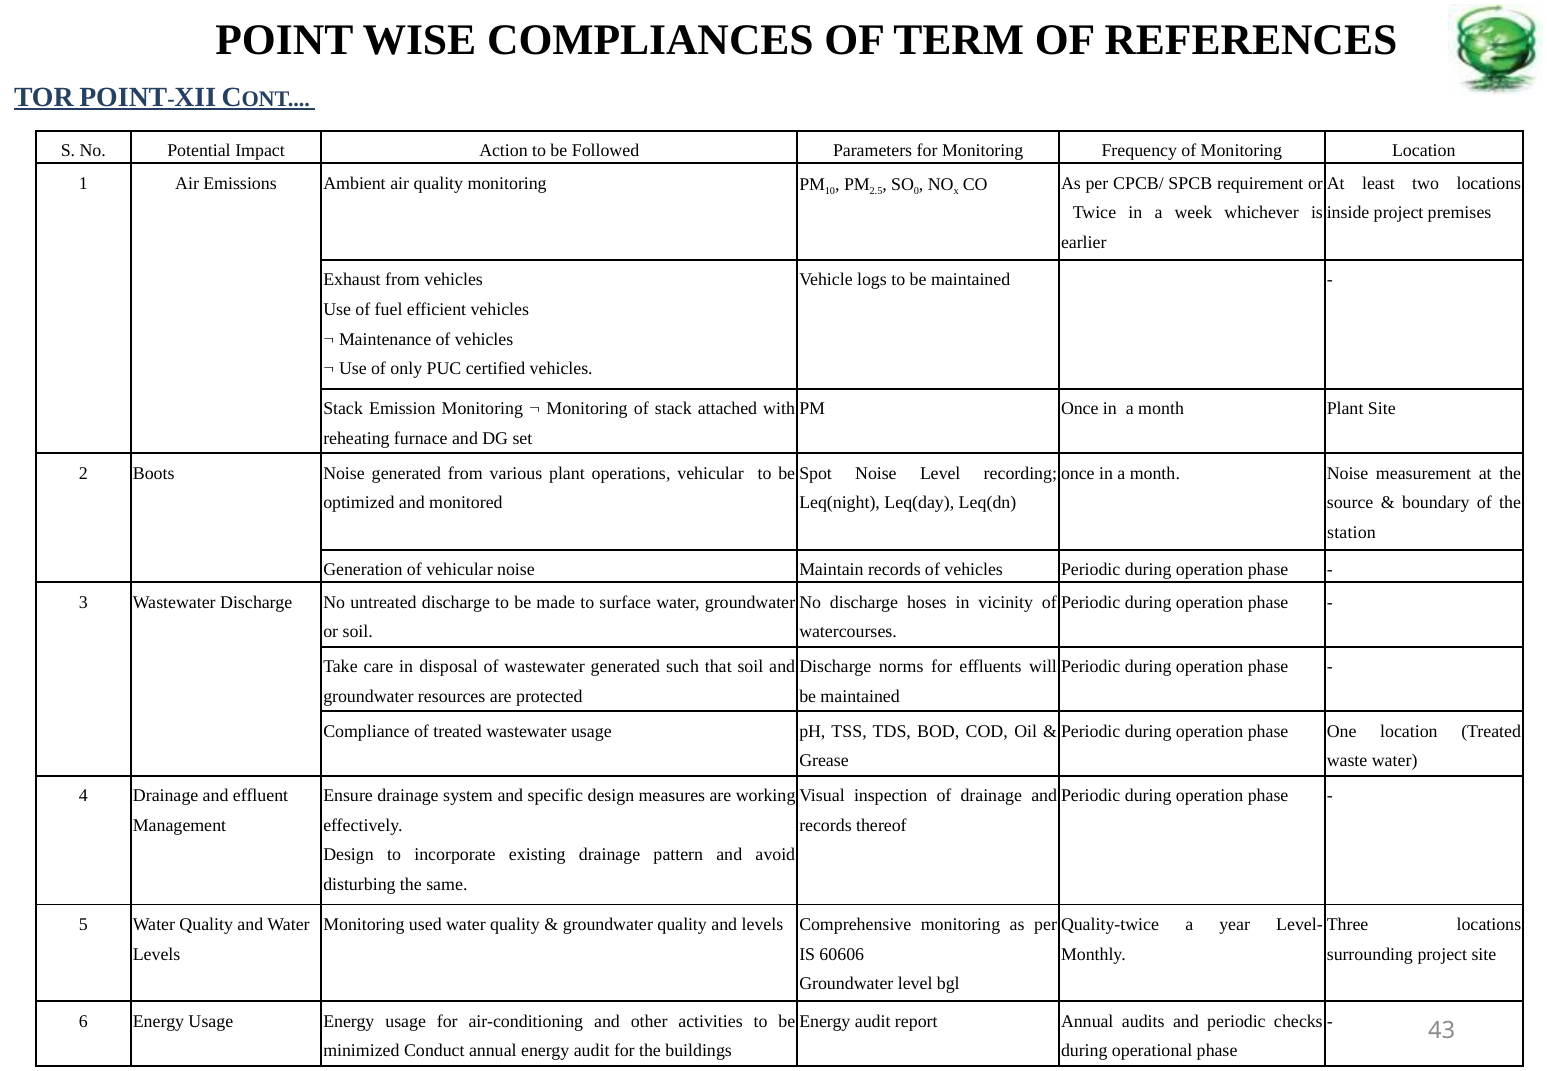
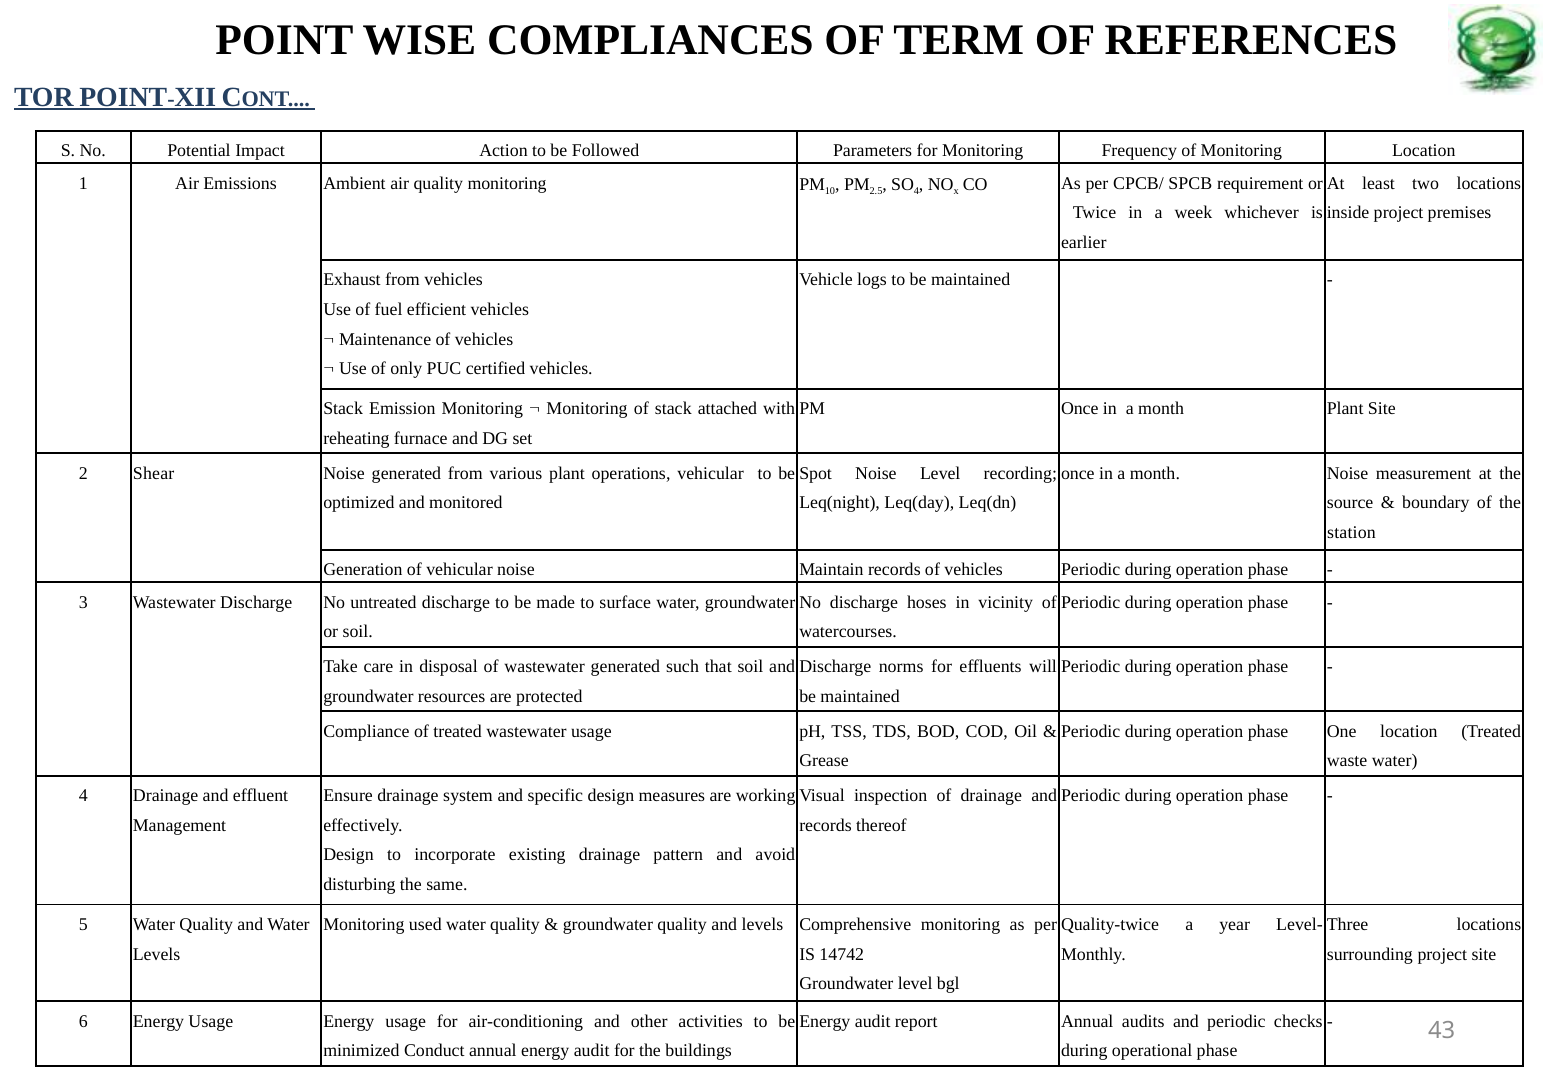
0: 0 -> 4 (917, 191)
Boots: Boots -> Shear (154, 473)
60606: 60606 -> 14742 (842, 954)
